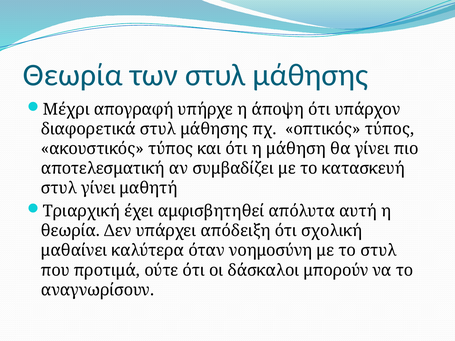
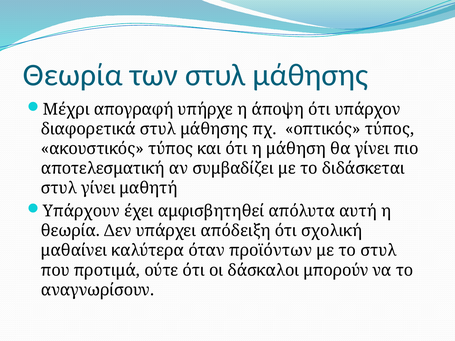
κατασκευή: κατασκευή -> διδάσκεται (363, 169)
Τριαρχική: Τριαρχική -> Υπάρχουν (81, 211)
νοημοσύνη: νοημοσύνη -> προϊόντων (271, 251)
